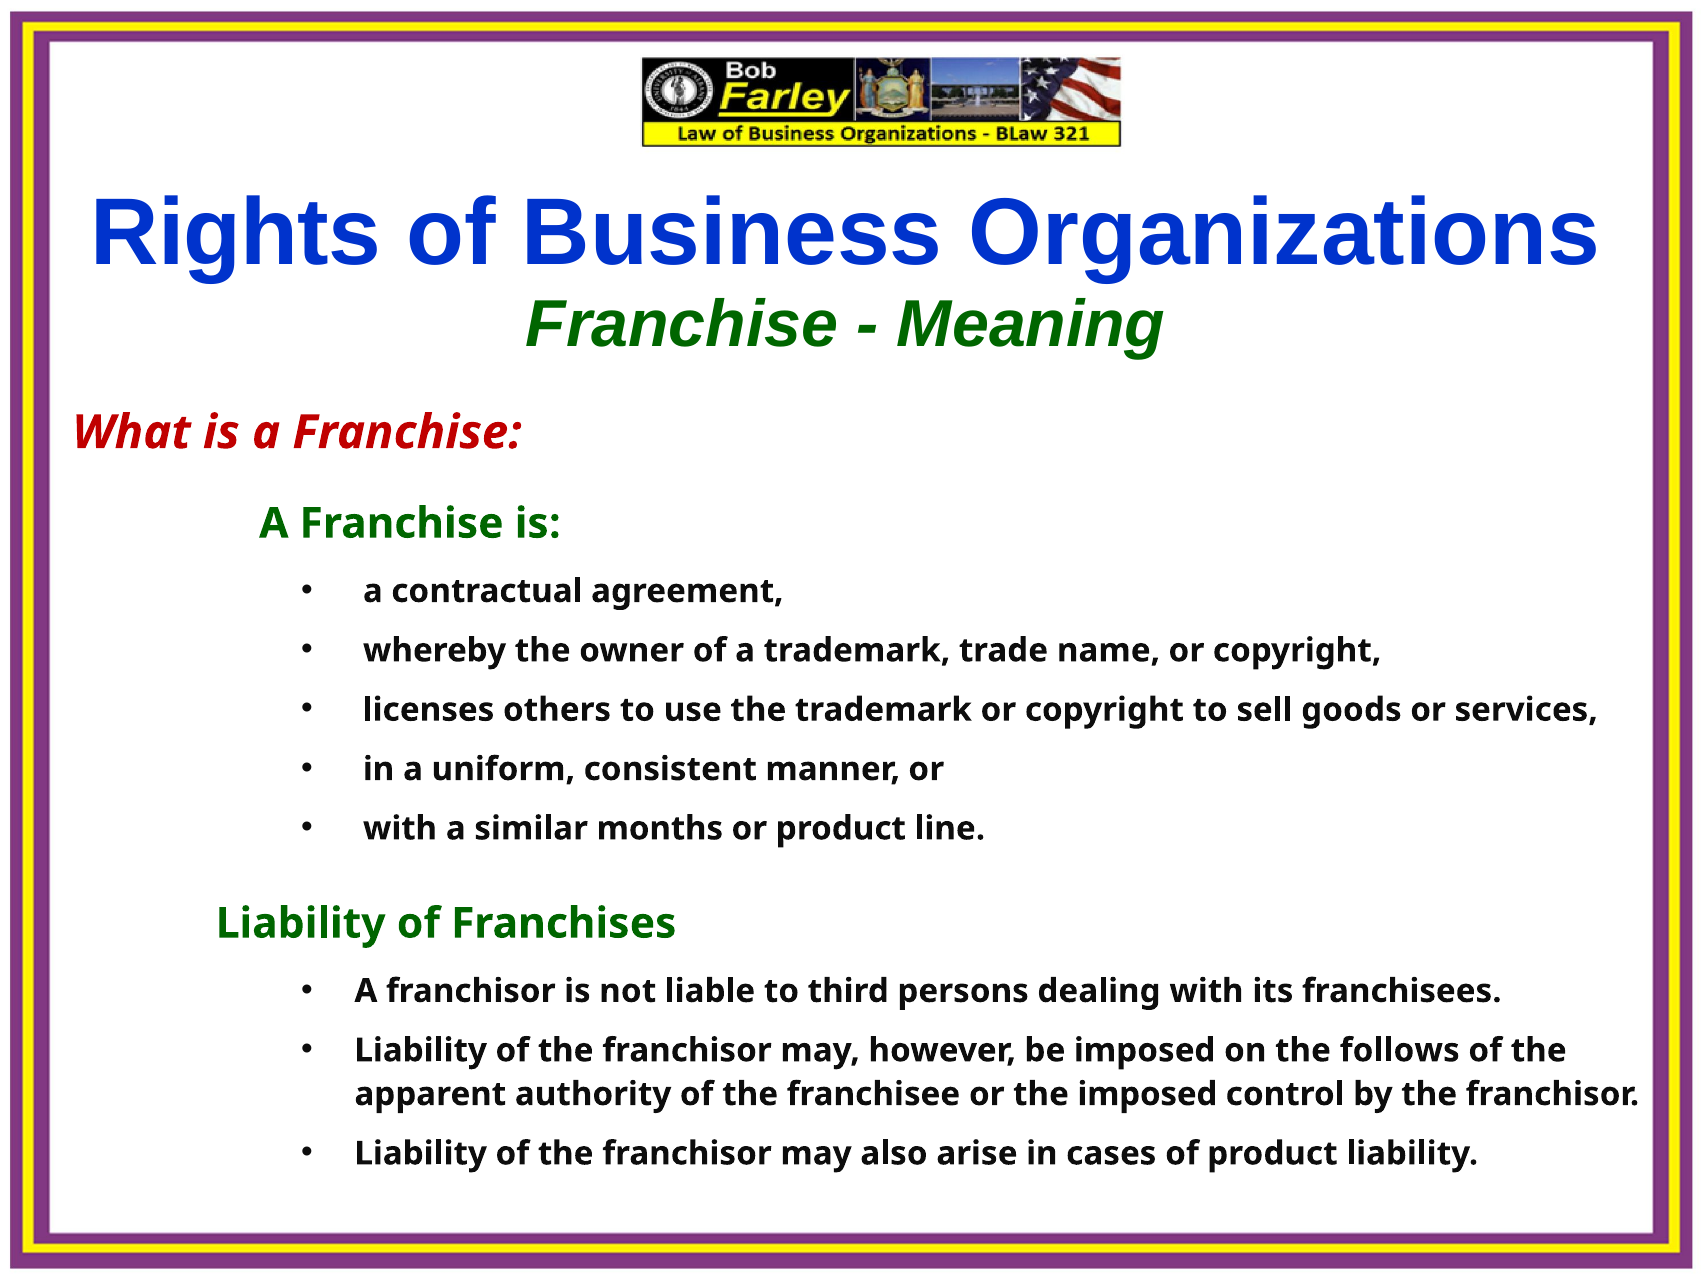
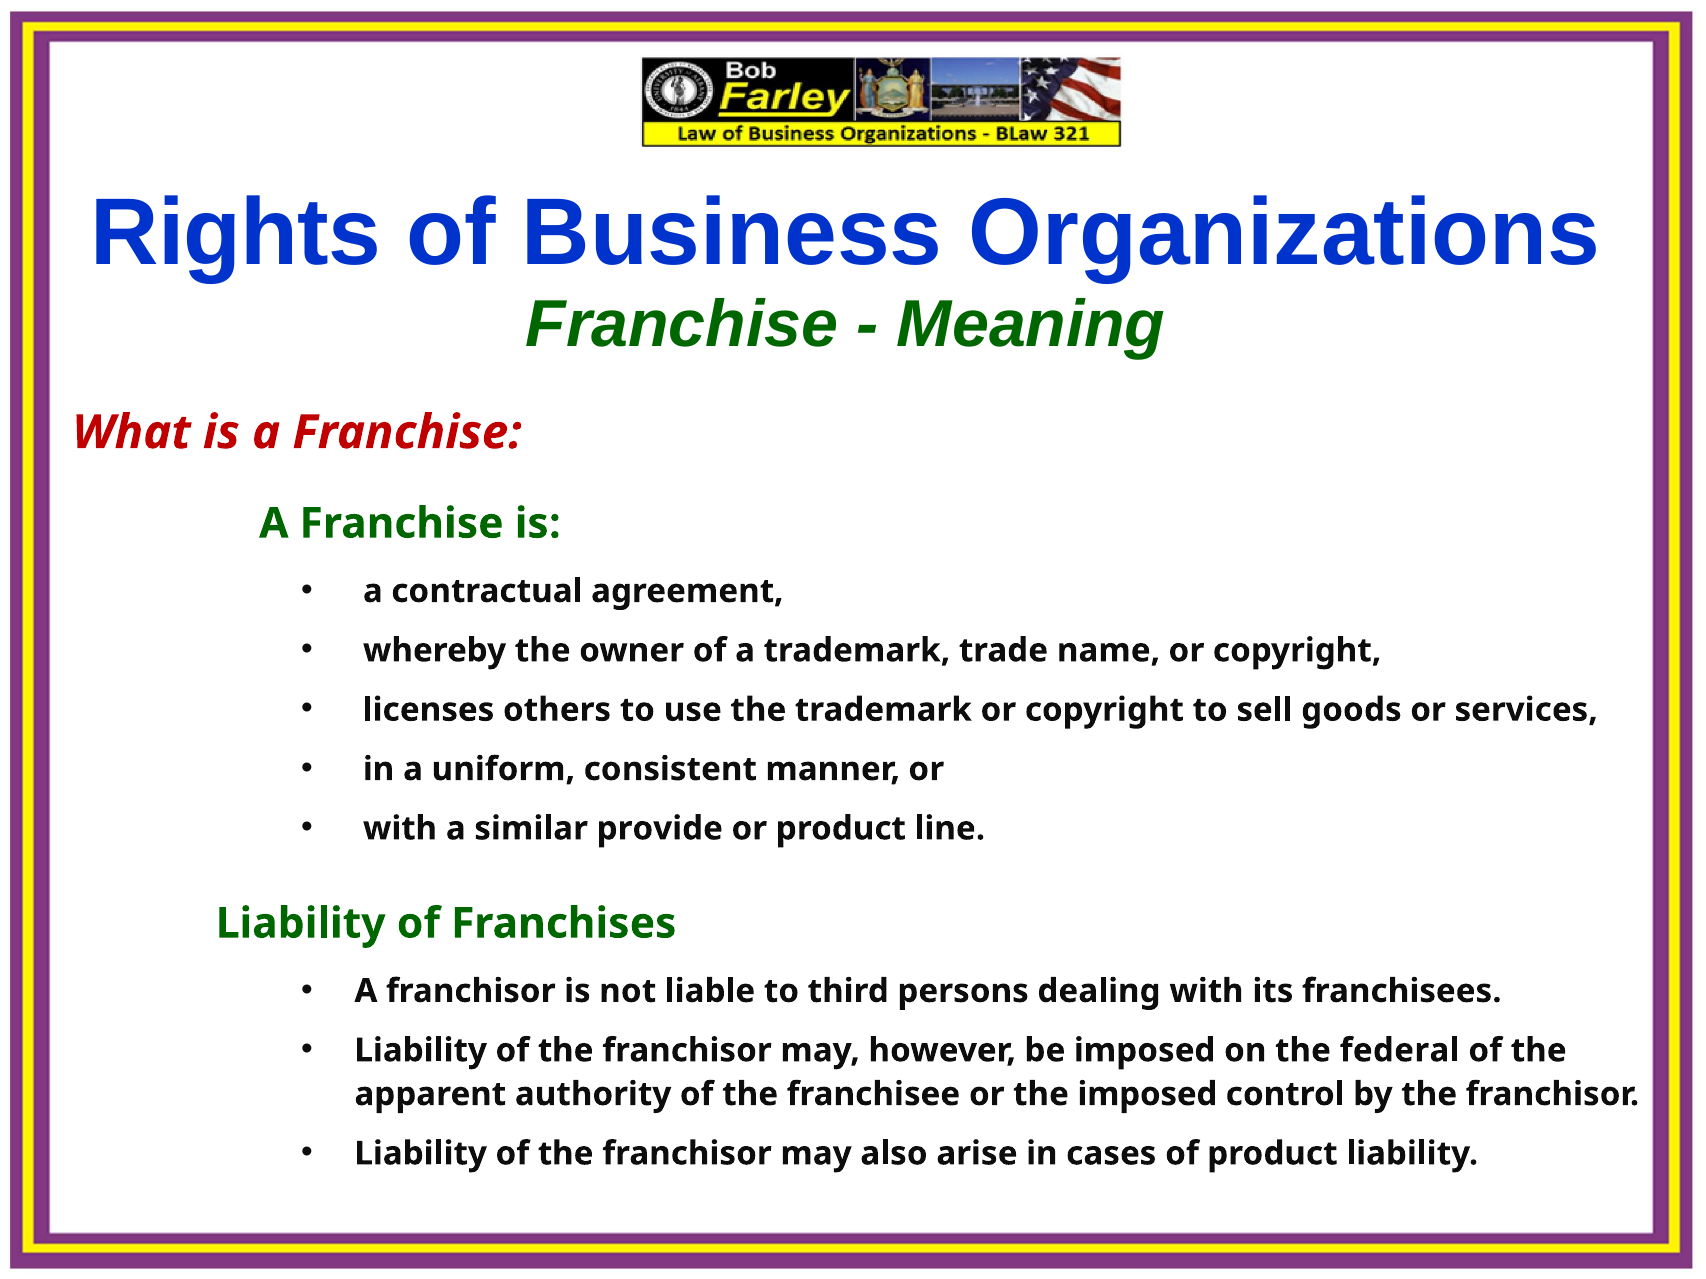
months: months -> provide (660, 829)
follows: follows -> federal (1400, 1051)
